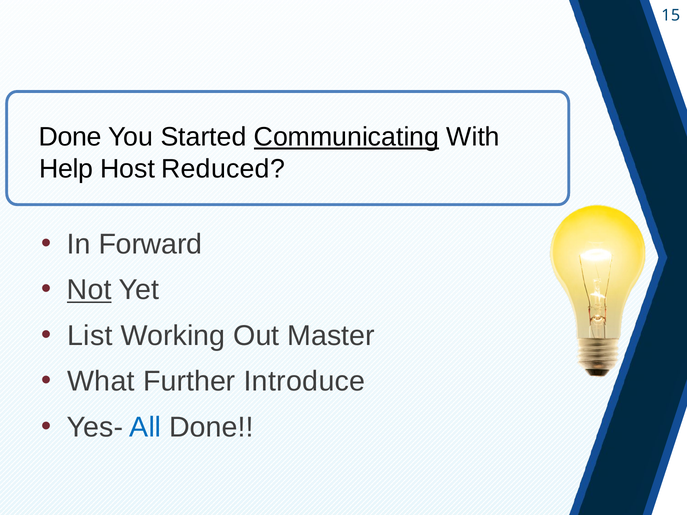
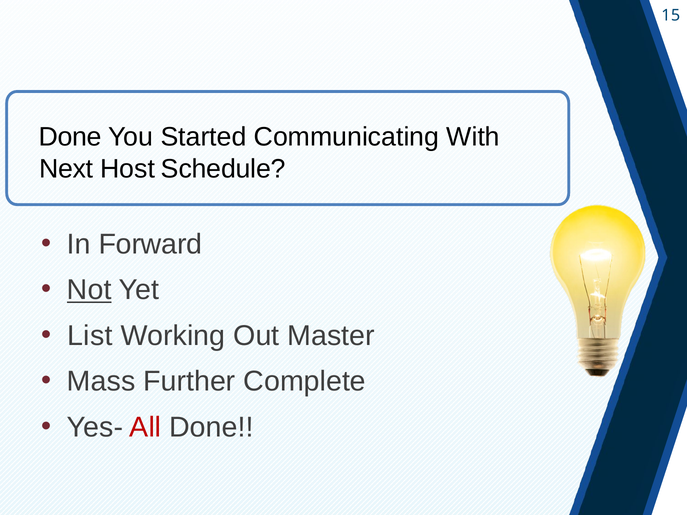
Communicating underline: present -> none (346, 137)
Help: Help -> Next (66, 169)
Reduced: Reduced -> Schedule (223, 169)
What: What -> Mass (101, 382)
Introduce: Introduce -> Complete (305, 382)
All colour: blue -> red (145, 427)
